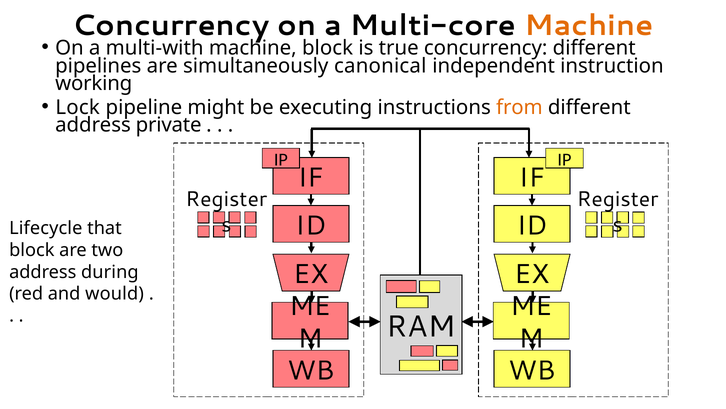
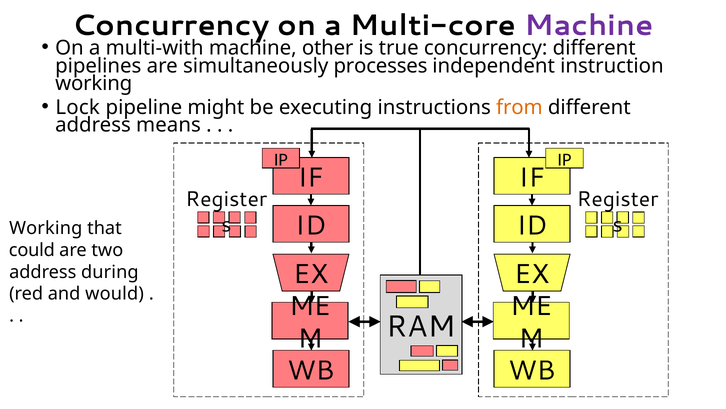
Machine colour: orange -> purple (589, 25)
machine block: block -> other (328, 48)
canonical: canonical -> processes (380, 66)
private: private -> means (168, 125)
Lifecycle: Lifecycle -> Working (46, 228)
block: block -> could (32, 250)
